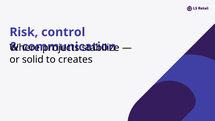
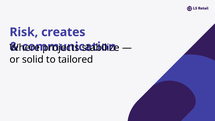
control: control -> creates (63, 32)
creates: creates -> tailored (76, 60)
